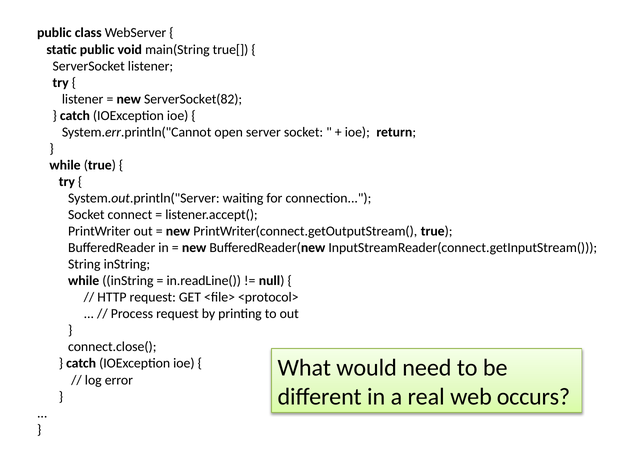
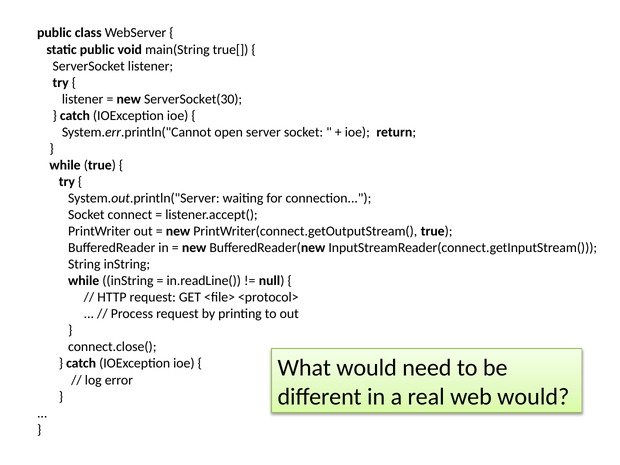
ServerSocket(82: ServerSocket(82 -> ServerSocket(30 (193, 99)
web occurs: occurs -> would (533, 397)
